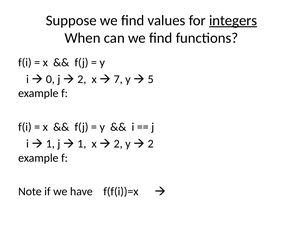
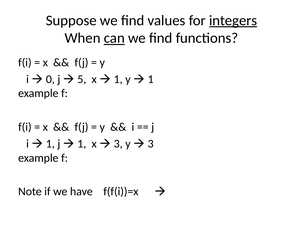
can underline: none -> present (114, 38)
2: 2 -> 5 (82, 79)
7: 7 -> 1 (118, 79)
5: 5 -> 1 (151, 79)
2: 2 -> 3 (118, 144)
2: 2 -> 3 (151, 144)
